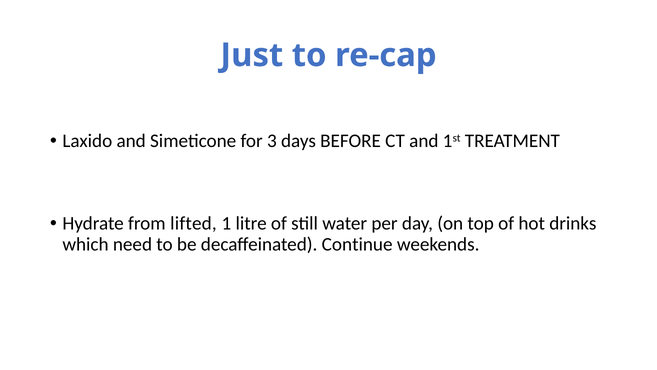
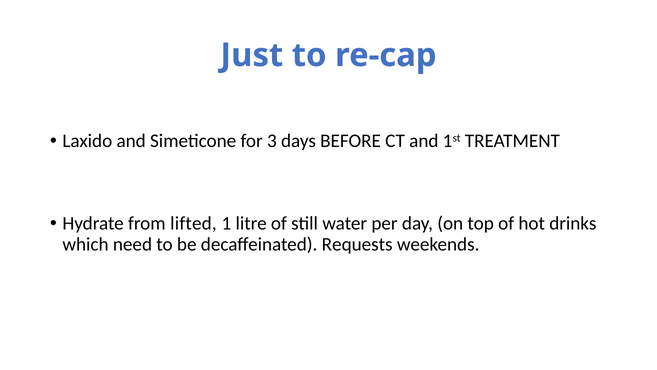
Continue: Continue -> Requests (357, 244)
